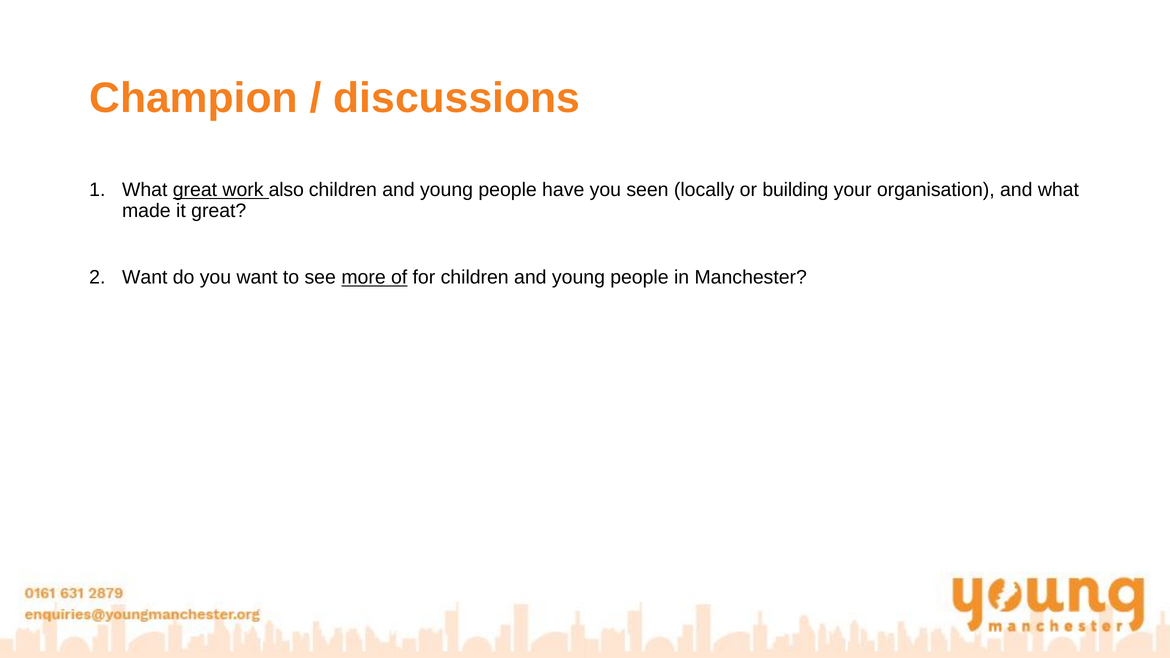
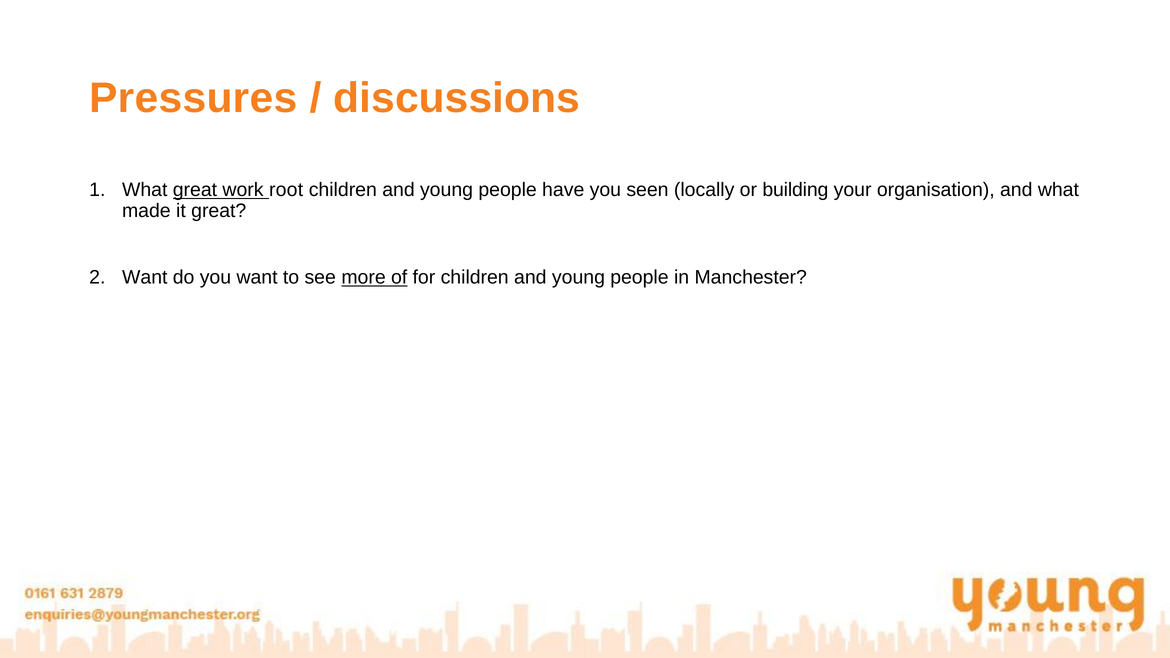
Champion: Champion -> Pressures (193, 98)
also: also -> root (286, 190)
